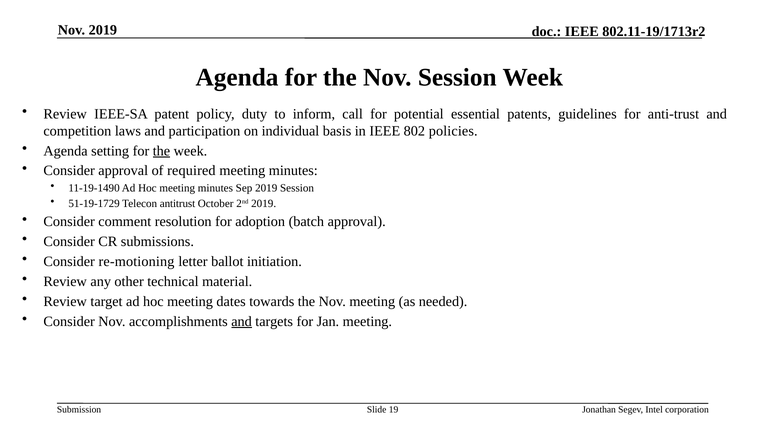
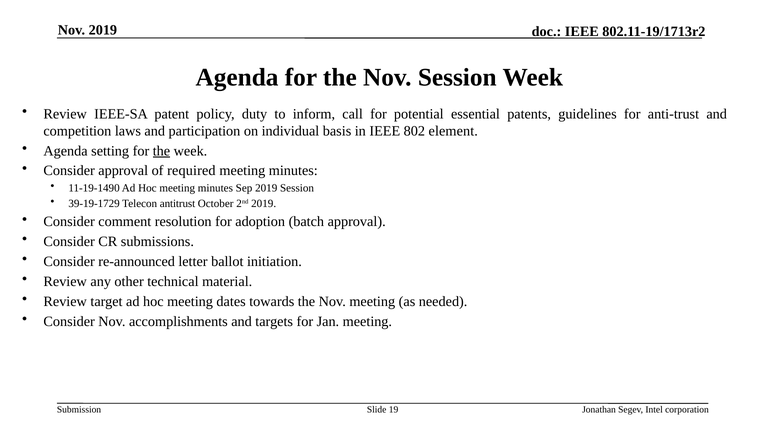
policies: policies -> element (453, 131)
51-19-1729: 51-19-1729 -> 39-19-1729 (94, 203)
re-motioning: re-motioning -> re-announced (137, 262)
and underline: present -> none (242, 321)
